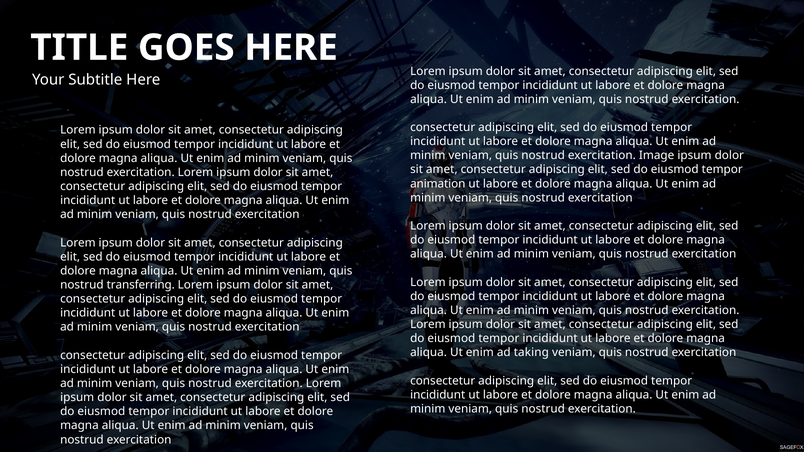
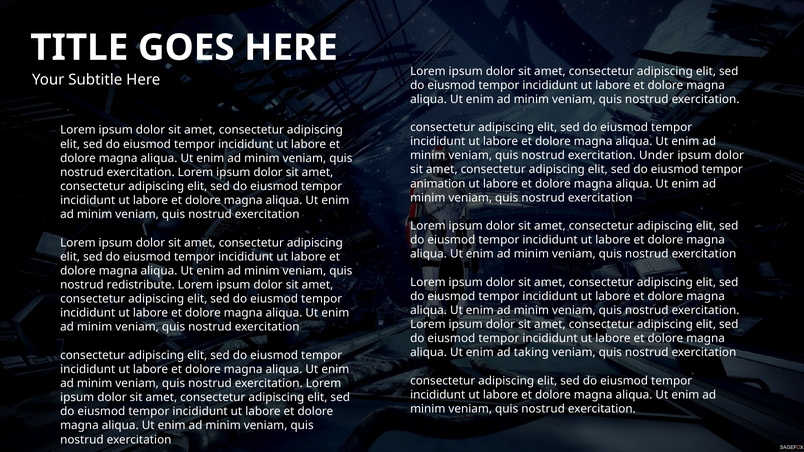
Image: Image -> Under (657, 156)
transferring: transferring -> redistribute (141, 285)
